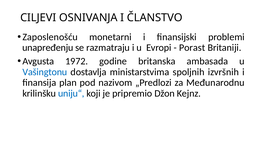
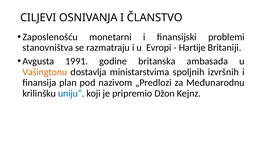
unapređenju: unapređenju -> stanovništva (48, 48)
Porast: Porast -> Hartije (192, 48)
1972: 1972 -> 1991 (77, 61)
Vašingtonu colour: blue -> orange (45, 72)
